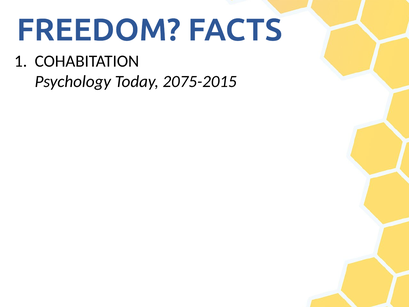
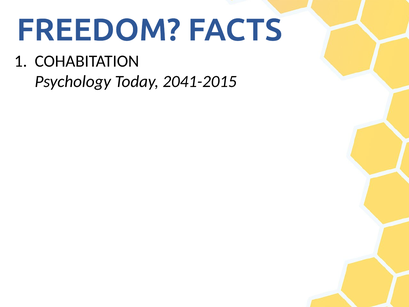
2075-2015: 2075-2015 -> 2041-2015 (200, 82)
